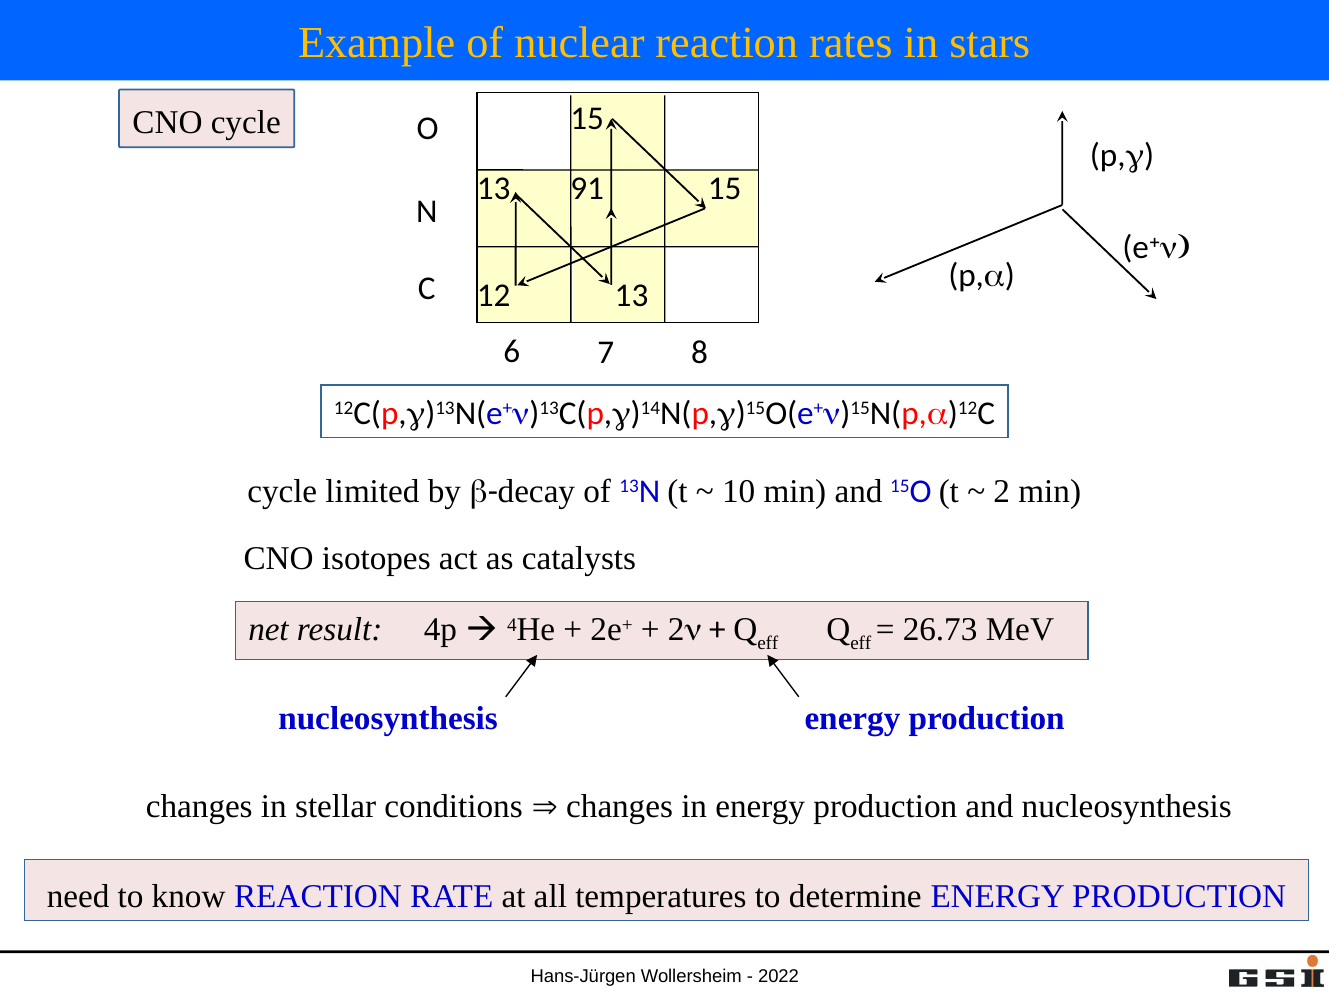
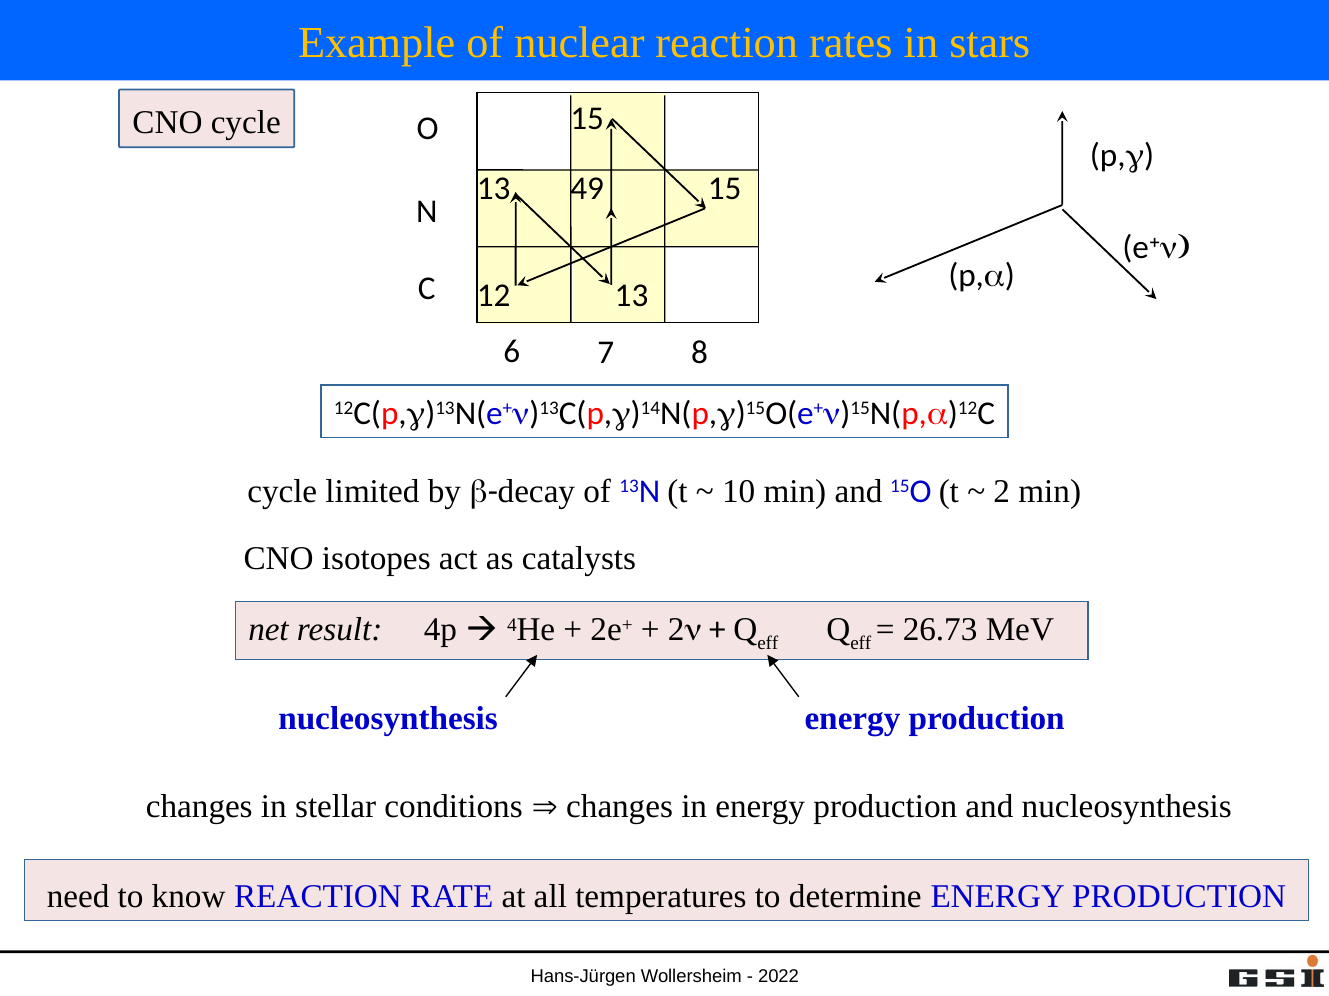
91: 91 -> 49 (587, 189)
